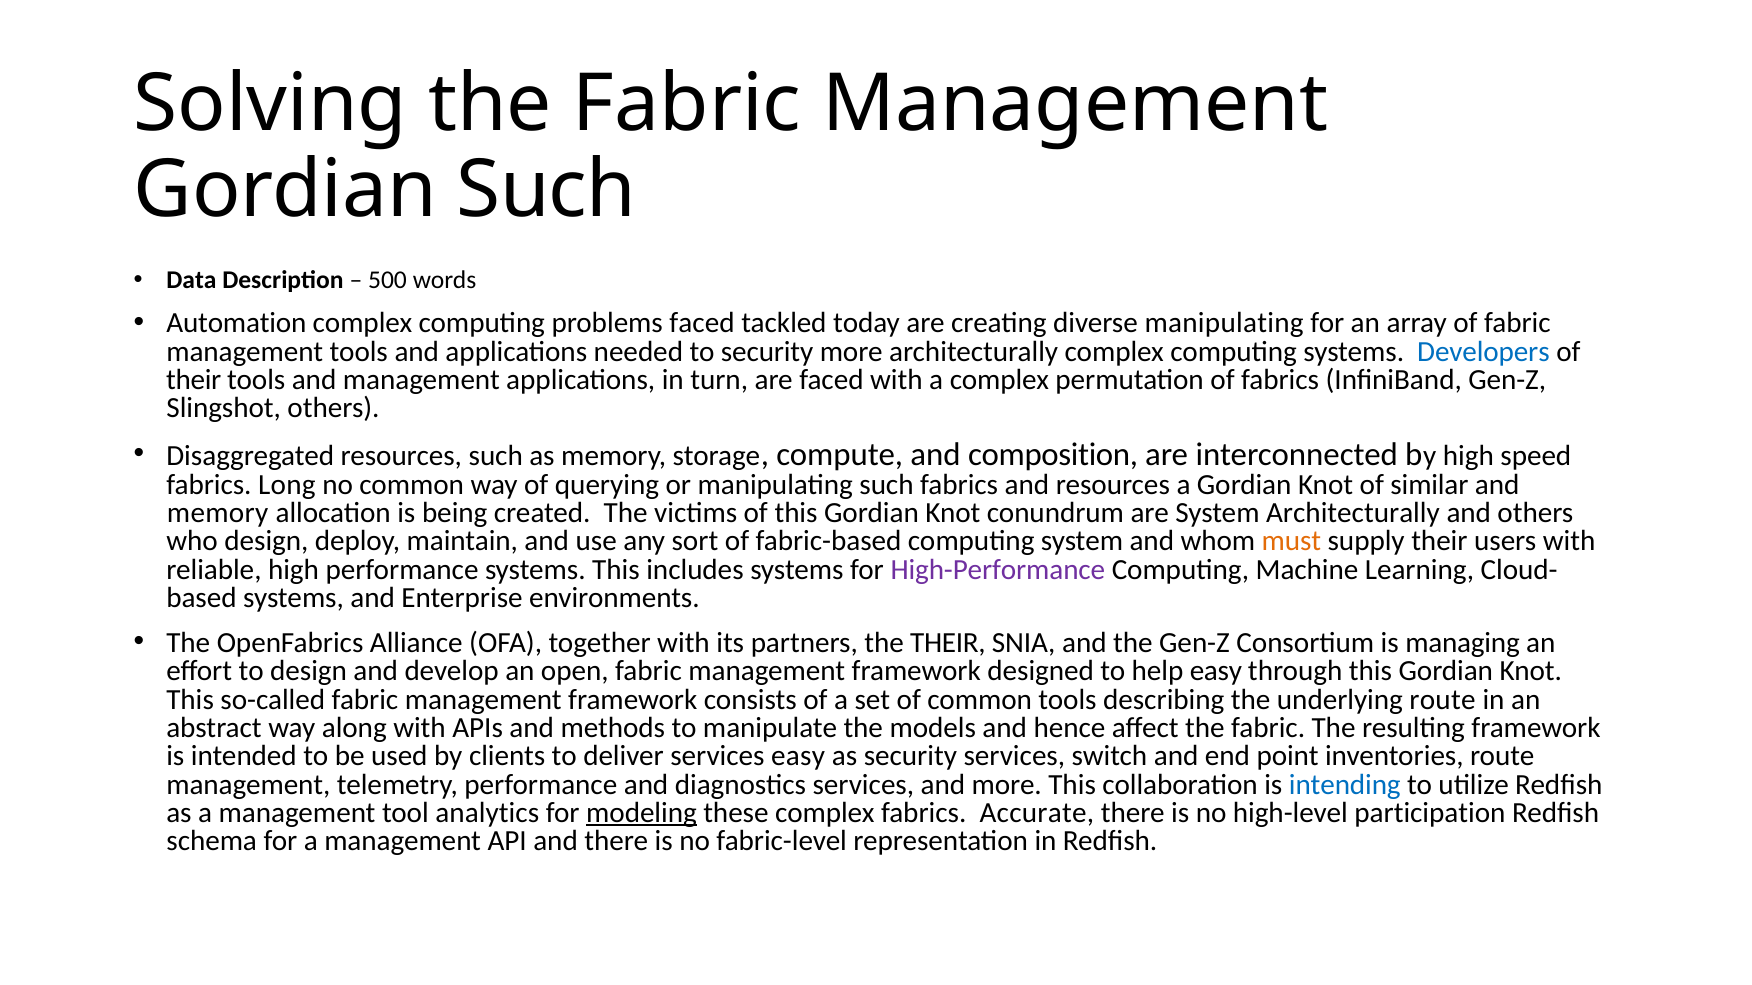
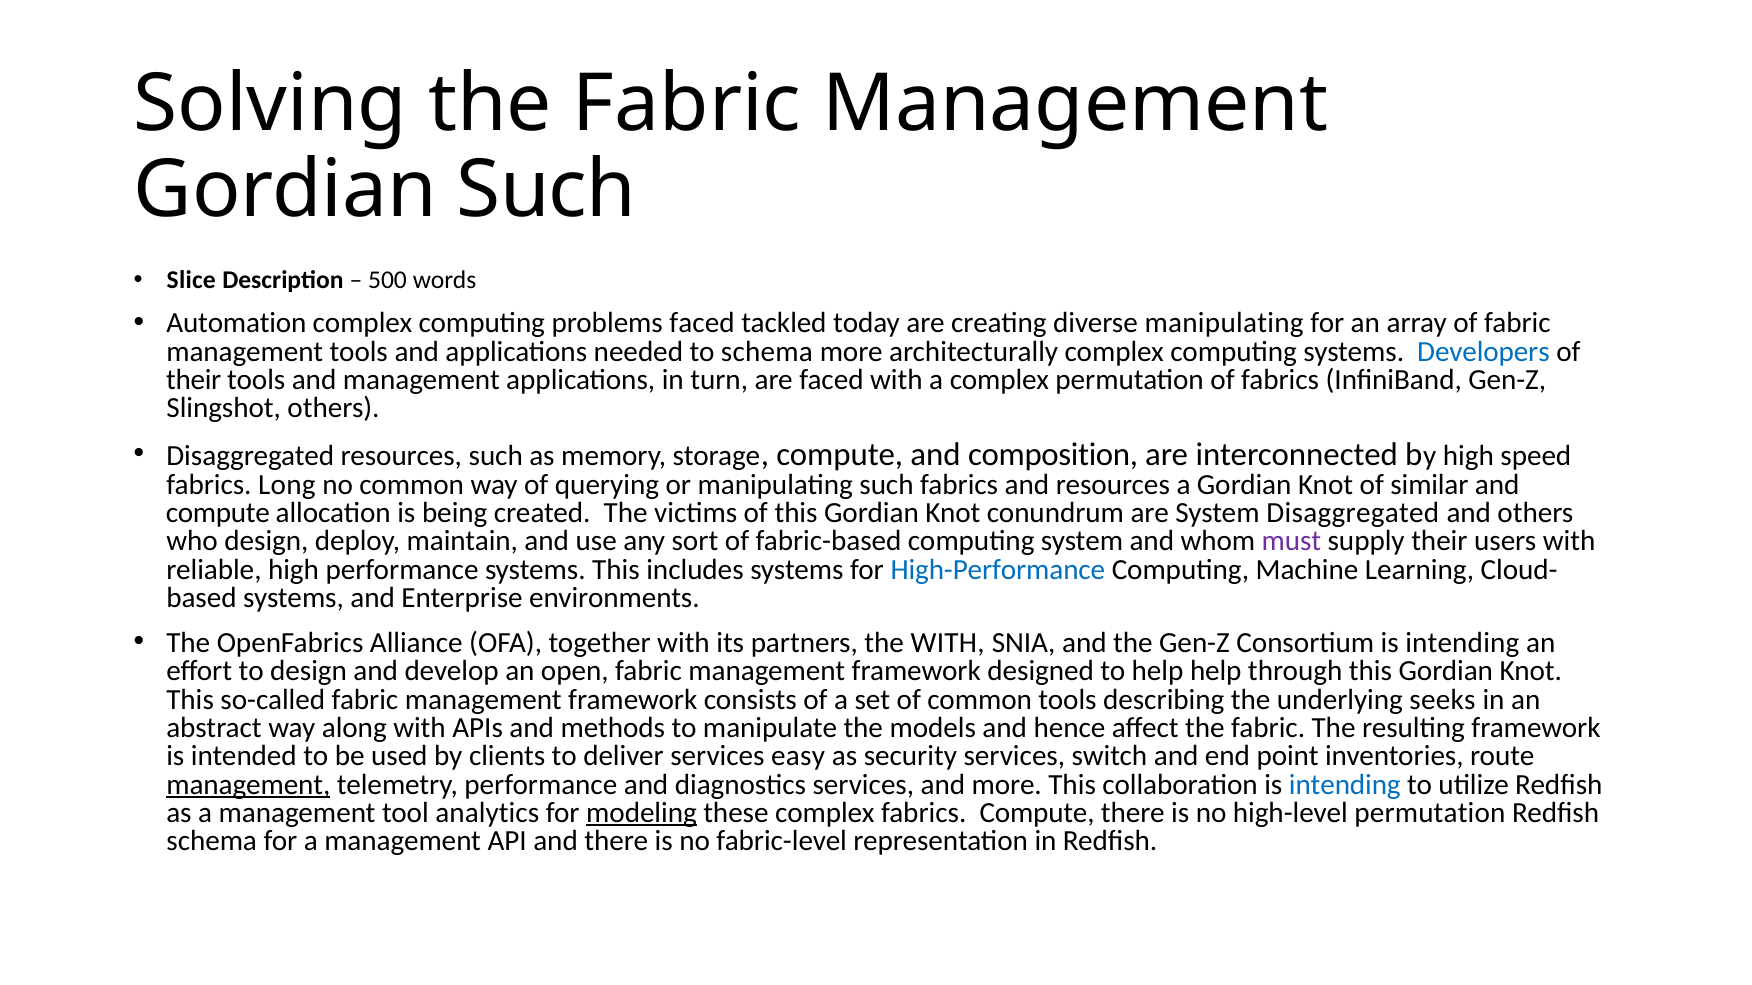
Data: Data -> Slice (191, 280)
to security: security -> schema (767, 352)
memory: memory -> compute (218, 513)
System Architecturally: Architecturally -> Disaggregated (1353, 513)
must colour: orange -> purple (1291, 542)
High-Performance colour: purple -> blue (998, 570)
the THEIR: THEIR -> WITH (948, 643)
Consortium is managing: managing -> intending (1462, 643)
help easy: easy -> help (1216, 671)
underlying route: route -> seeks (1442, 700)
management underline: none -> present (248, 785)
fabrics Accurate: Accurate -> Compute (1037, 813)
high-level participation: participation -> permutation (1430, 813)
